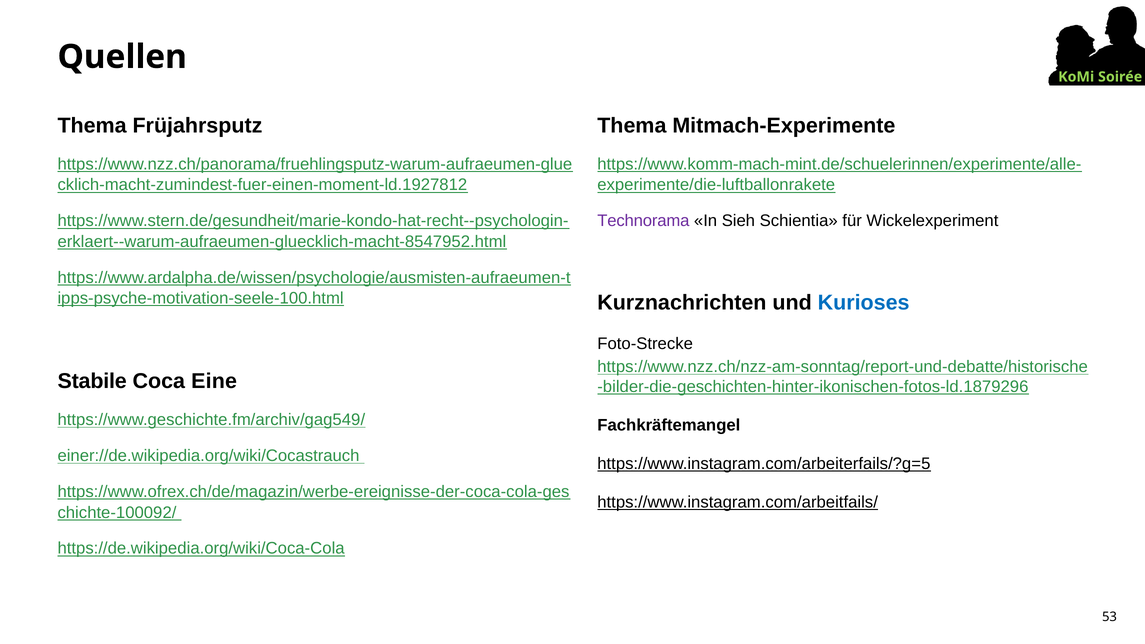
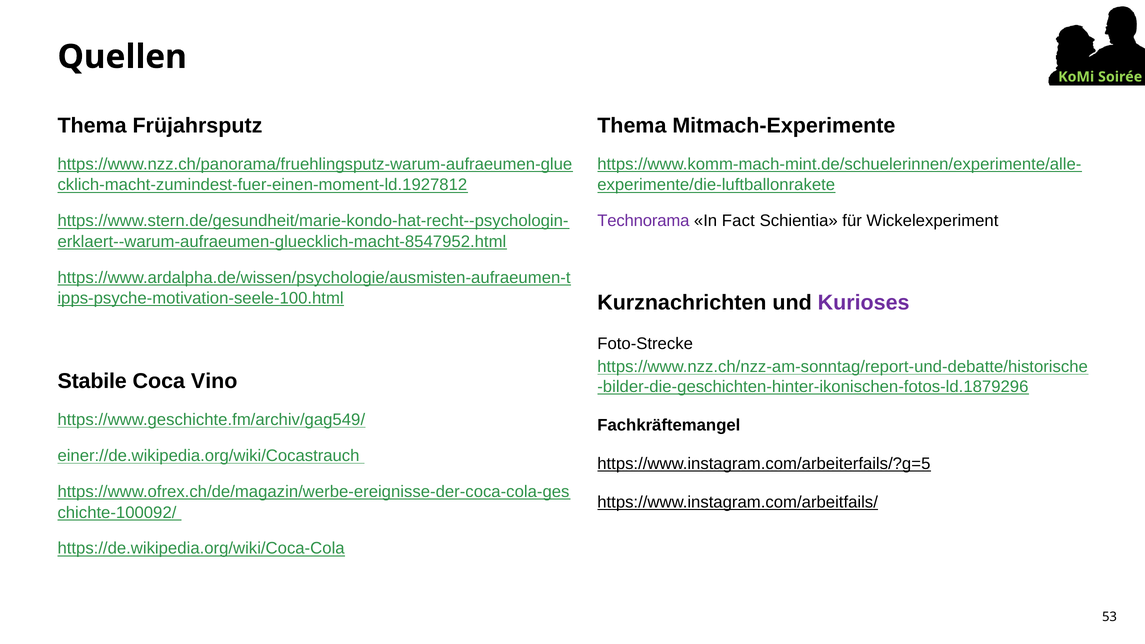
Sieh: Sieh -> Fact (738, 221)
Kurioses colour: blue -> purple (864, 303)
Eine: Eine -> Vino (214, 381)
